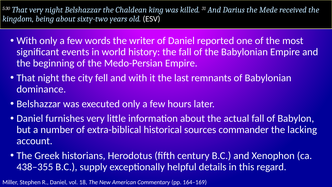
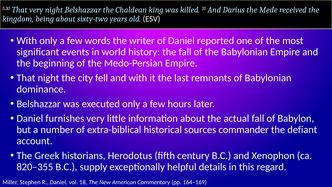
lacking: lacking -> defiant (302, 130)
438–355: 438–355 -> 820–355 (35, 167)
